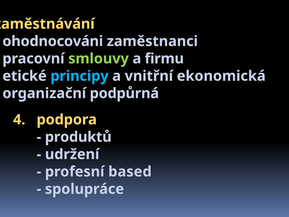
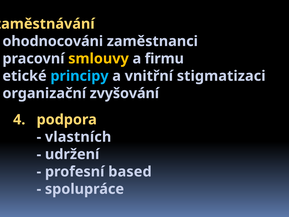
smlouvy colour: light green -> yellow (99, 59)
ekonomická: ekonomická -> stigmatizaci (221, 76)
podpůrná: podpůrná -> zvyšování (124, 93)
produktů: produktů -> vlastních (78, 137)
